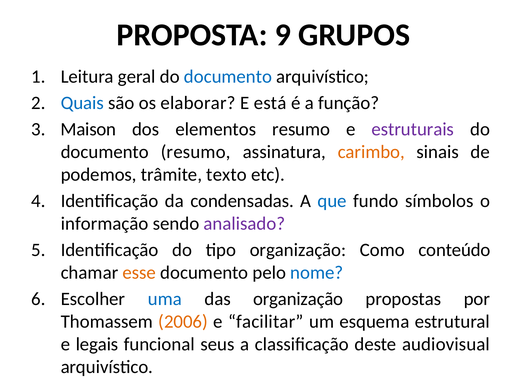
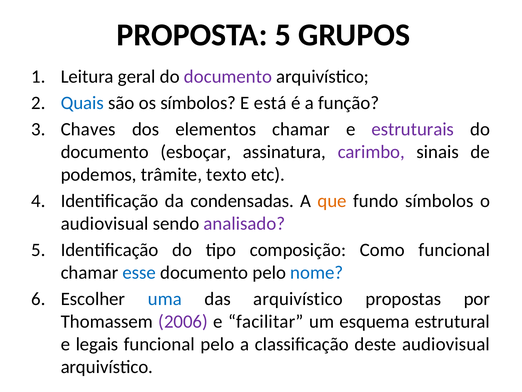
PROPOSTA 9: 9 -> 5 (283, 35)
documento colour: blue -> purple (228, 76)
os elaborar: elaborar -> símbolos (198, 103)
Maison: Maison -> Chaves (88, 129)
elementos resumo: resumo -> chamar (301, 129)
documento resumo: resumo -> esboçar (196, 152)
carimbo colour: orange -> purple (371, 152)
que colour: blue -> orange (332, 201)
informação: informação -> audiovisual (105, 223)
tipo organização: organização -> composição (298, 250)
Como conteúdo: conteúdo -> funcional (454, 250)
esse colour: orange -> blue (139, 272)
das organização: organização -> arquivístico (298, 299)
2006 colour: orange -> purple (183, 321)
funcional seus: seus -> pelo (217, 344)
